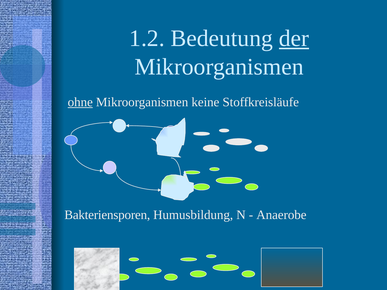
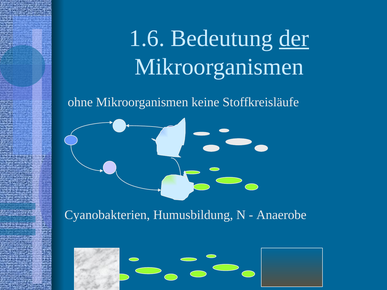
1.2: 1.2 -> 1.6 (147, 38)
ohne underline: present -> none (80, 102)
Bakteriensporen: Bakteriensporen -> Cyanobakterien (107, 215)
